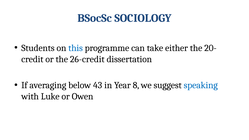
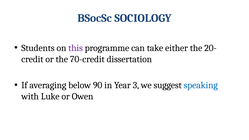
this colour: blue -> purple (76, 48)
26-credit: 26-credit -> 70-credit (87, 59)
43: 43 -> 90 (98, 85)
8: 8 -> 3 (136, 85)
